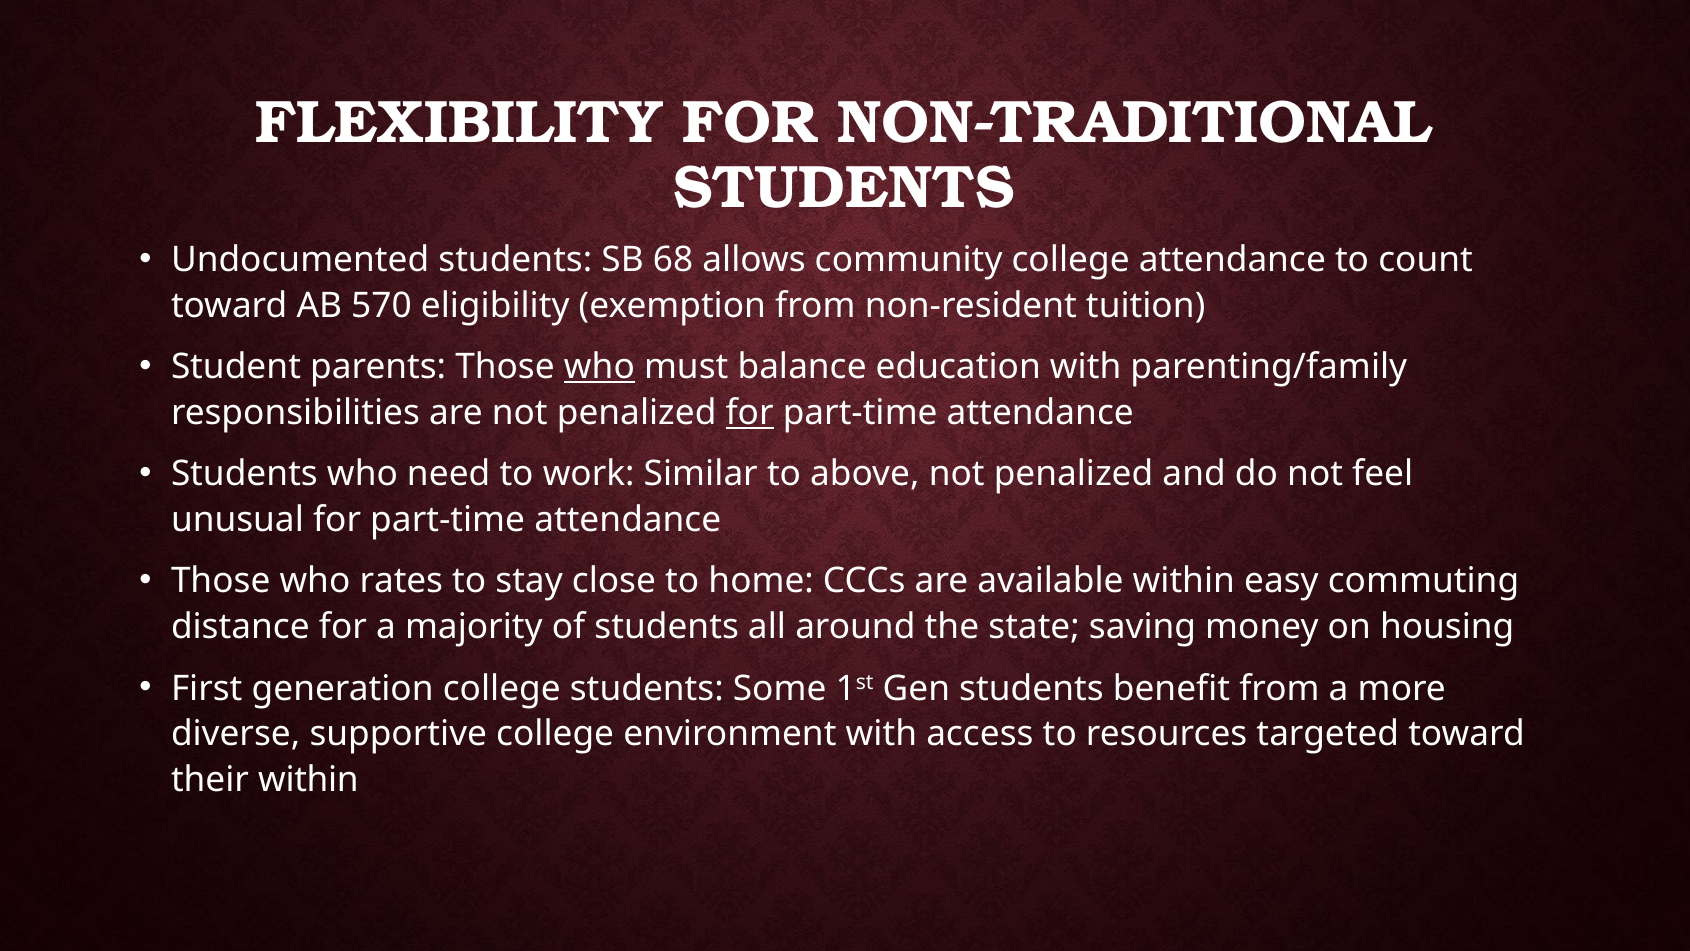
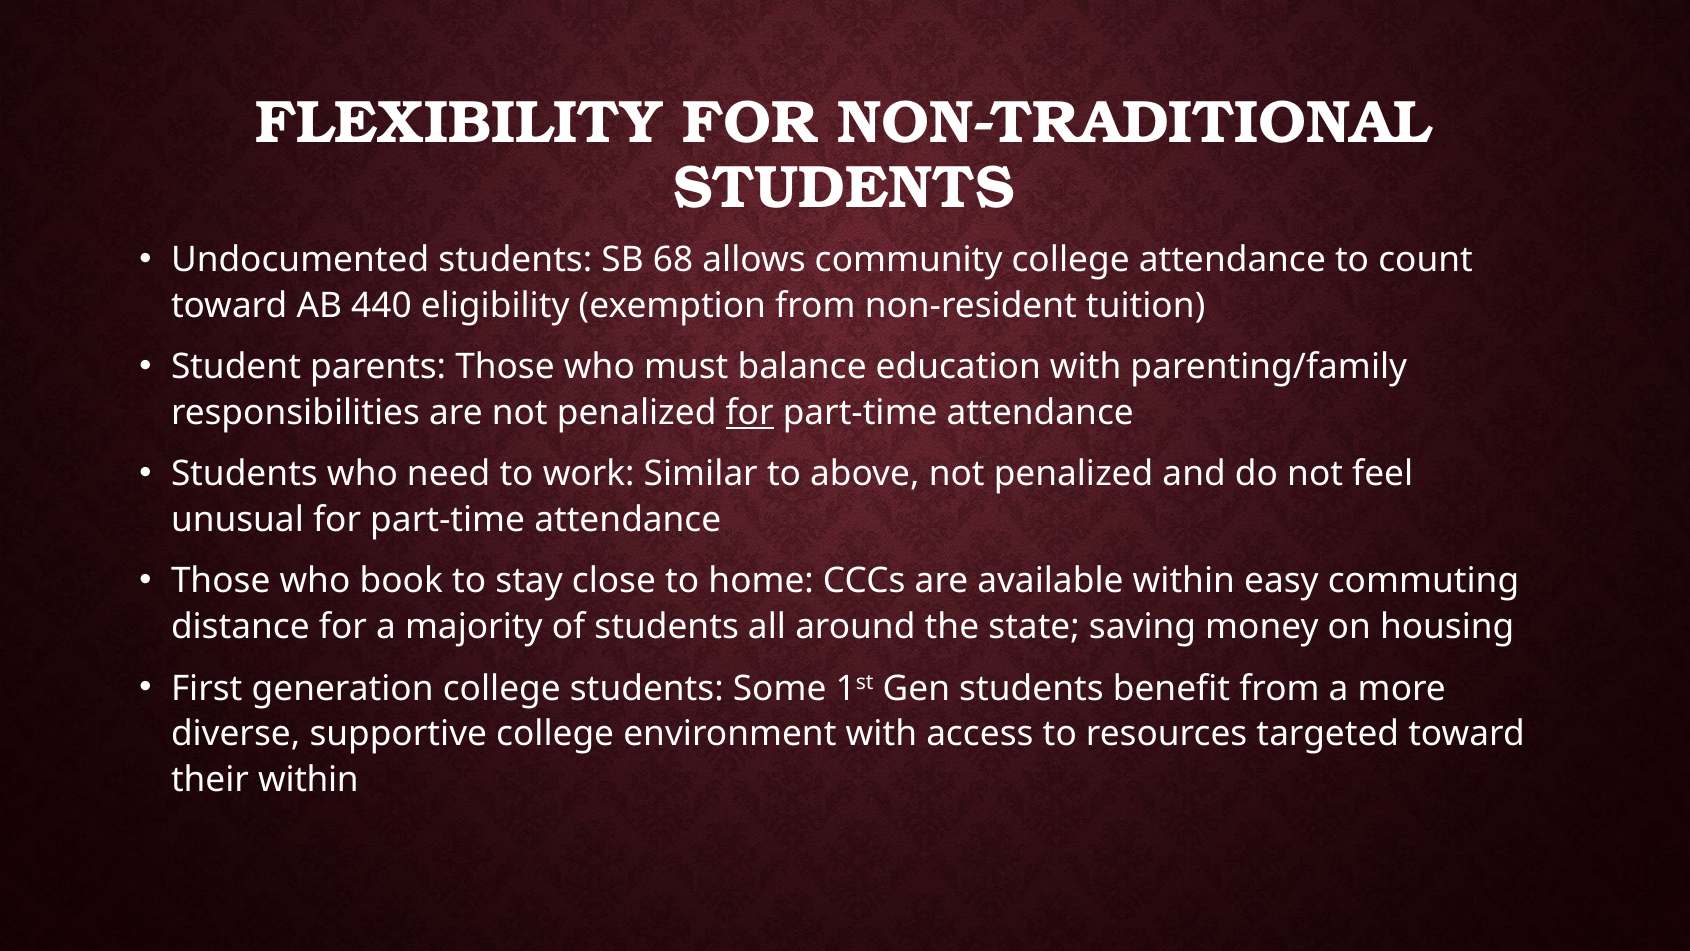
570: 570 -> 440 (381, 306)
who underline: present -> none (599, 367)
rates: rates -> book (401, 581)
